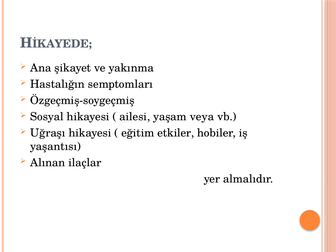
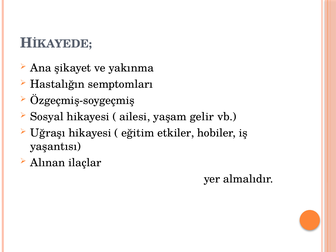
veya: veya -> gelir (202, 117)
